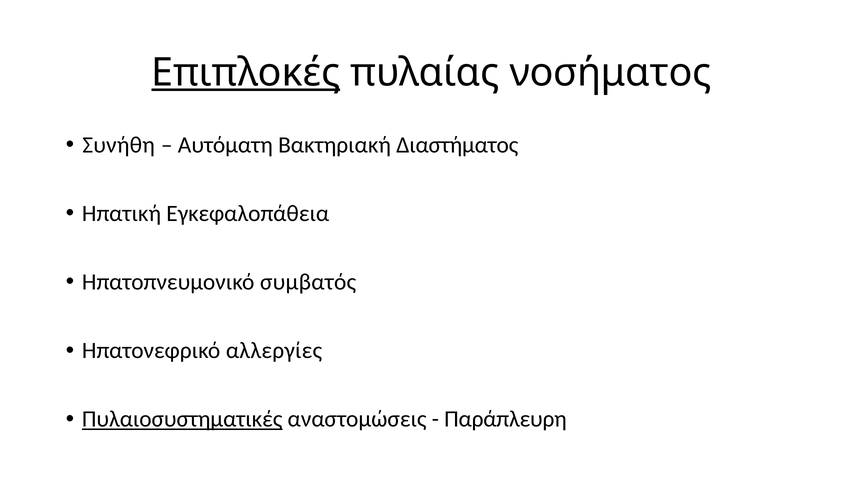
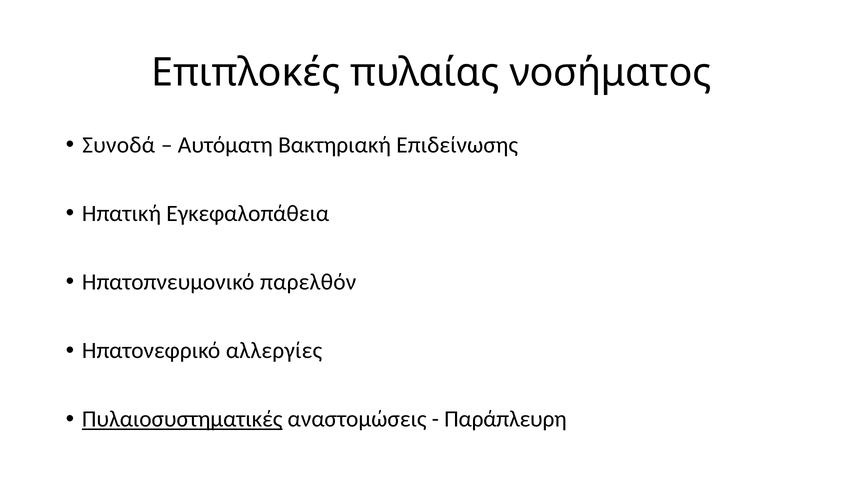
Επιπλοκές underline: present -> none (246, 72)
Συνήθη: Συνήθη -> Συνοδά (119, 145)
Διαστήματος: Διαστήματος -> Επιδείνωσης (457, 145)
συμβατός: συμβατός -> παρελθόν (308, 282)
